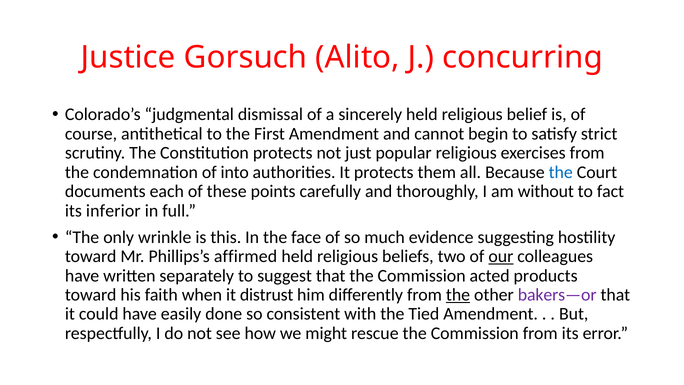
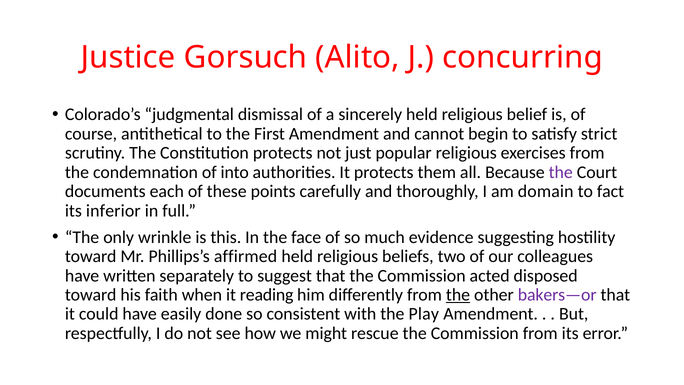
the colour: blue -> purple (561, 172)
without: without -> domain (546, 191)
our underline: present -> none (501, 256)
products: products -> disposed (546, 275)
distrust: distrust -> reading (267, 295)
Tied: Tied -> Play (424, 314)
